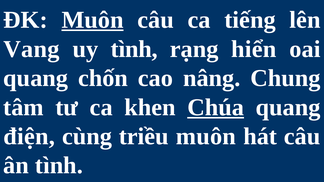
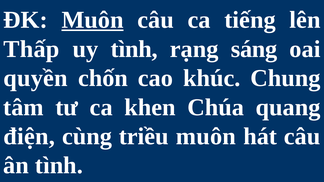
Vang: Vang -> Thấp (31, 49)
hiển: hiển -> sáng (254, 49)
quang: quang -> quyền (36, 78)
nâng: nâng -> khúc (212, 78)
Chúa underline: present -> none (216, 107)
